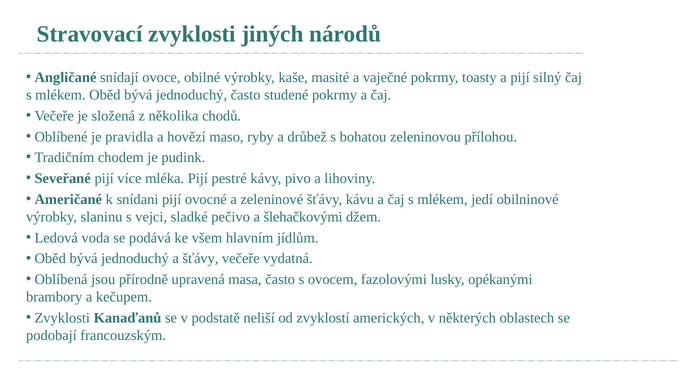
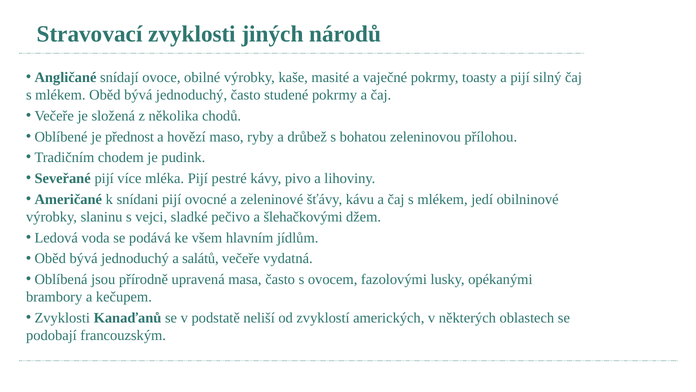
pravidla: pravidla -> přednost (129, 137)
a šťávy: šťávy -> salátů (200, 258)
